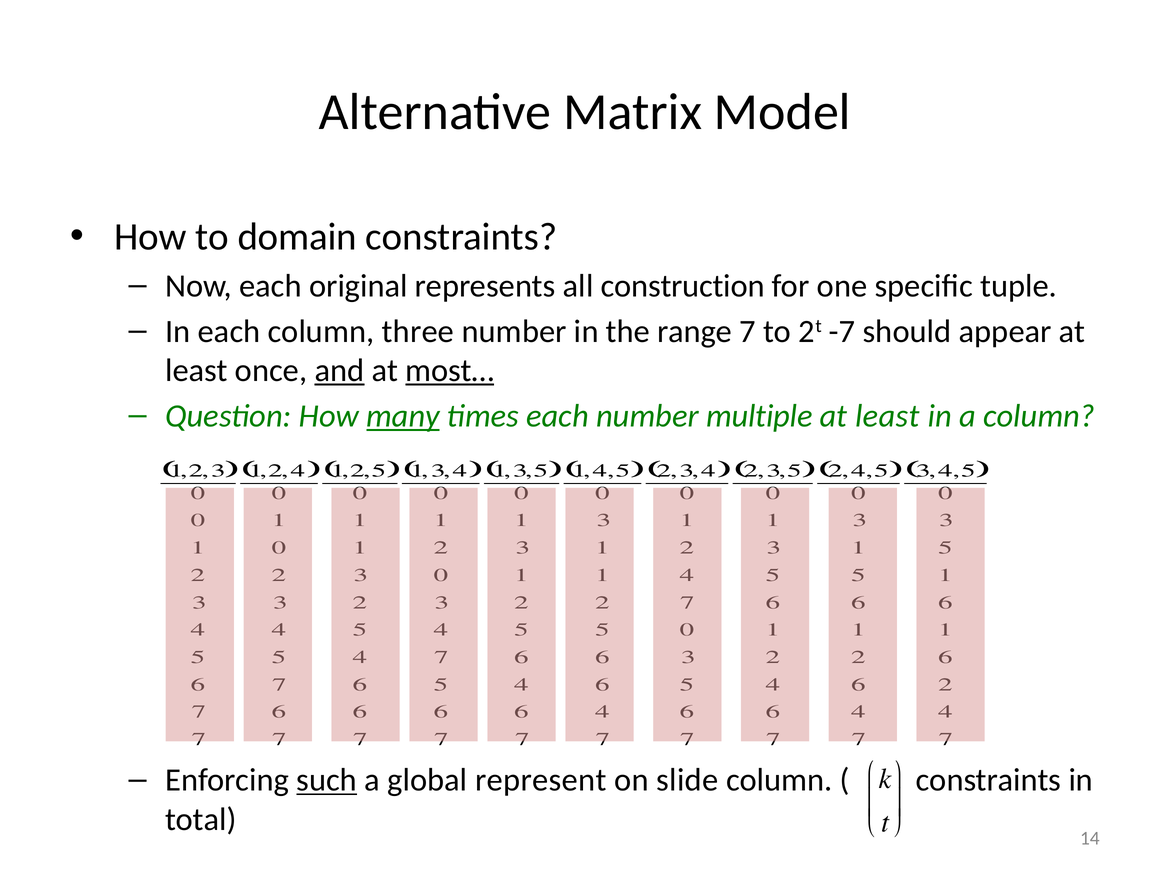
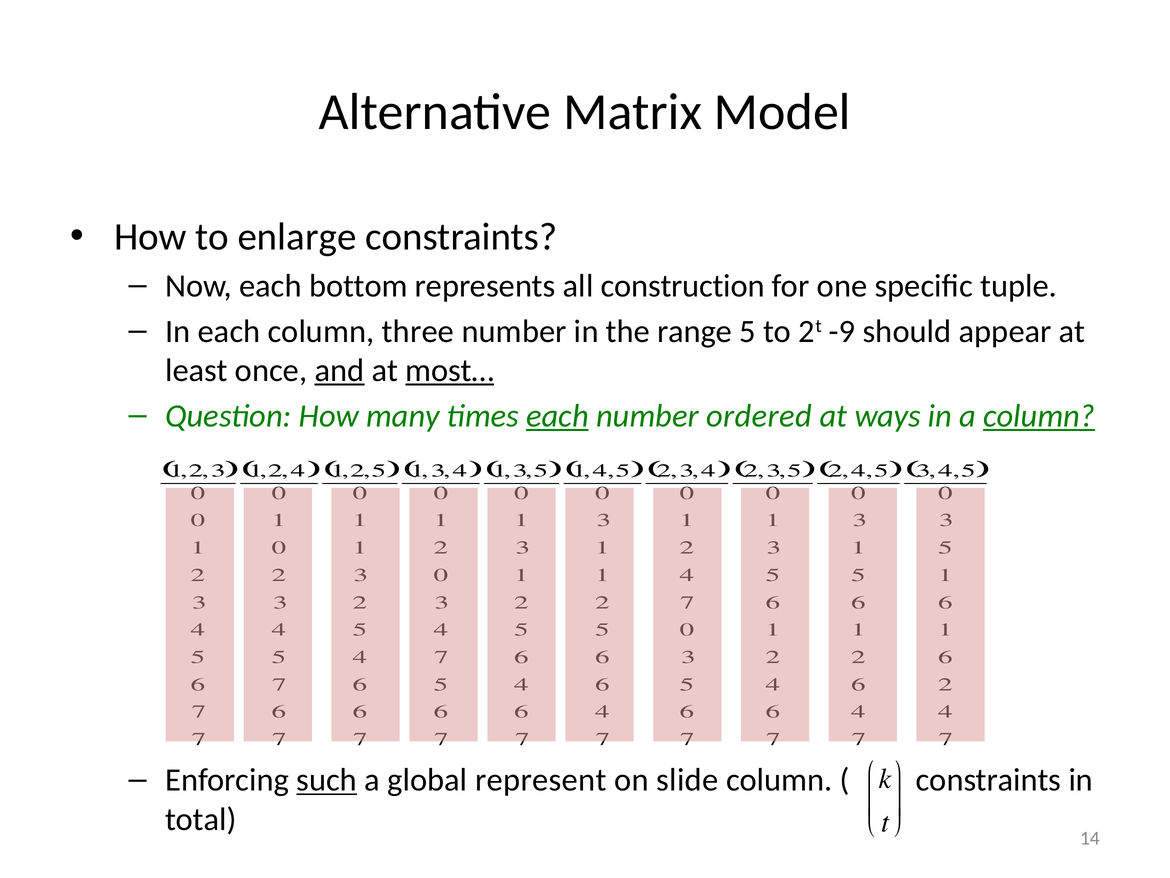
domain: domain -> enlarge (297, 237)
original: original -> bottom (358, 286)
range 7: 7 -> 5 (748, 331)
-7: -7 -> -9 (842, 331)
many underline: present -> none (403, 416)
each underline: none -> present (557, 416)
multiple: multiple -> ordered (759, 416)
least: least -> ways (888, 416)
column underline: none -> present (1039, 416)
